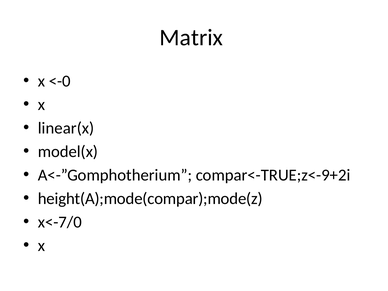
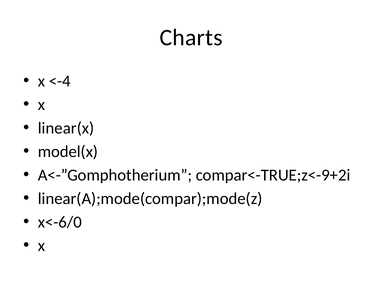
Matrix: Matrix -> Charts (191, 38)
<-0: <-0 -> <-4 (60, 81)
height(A);mode(compar);mode(z: height(A);mode(compar);mode(z -> linear(A);mode(compar);mode(z (150, 199)
x<-7/0: x<-7/0 -> x<-6/0 (60, 222)
